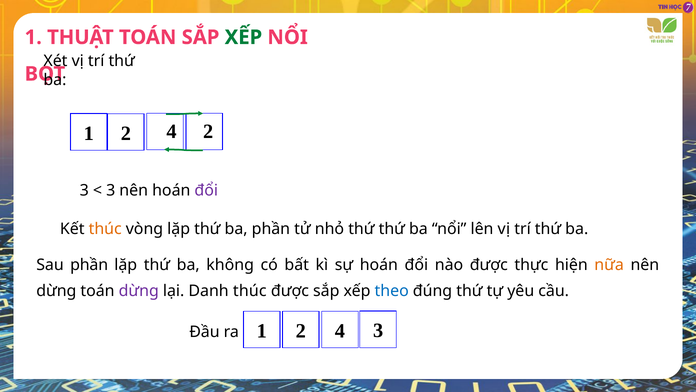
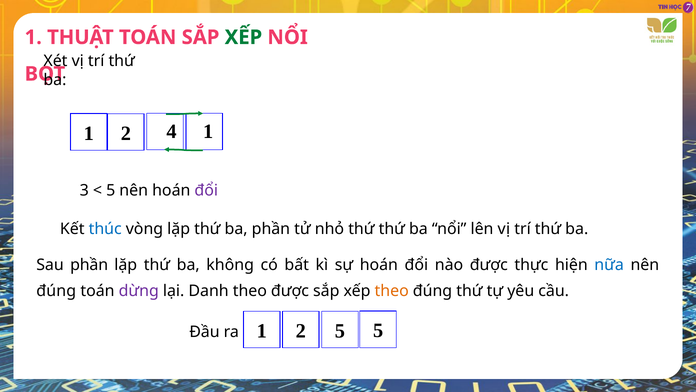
2: 2 -> 1 (208, 131)
3: 3 -> 5 (111, 190)
thúc colour: orange -> blue (105, 229)
nữa colour: orange -> blue (609, 265)
dừng: dừng -> đúng (56, 291)
Danh thúc: thúc -> theo (250, 291)
theo colour: blue -> orange (392, 291)
4: 4 -> 5 (340, 331)
ra 3: 3 -> 5 (378, 330)
